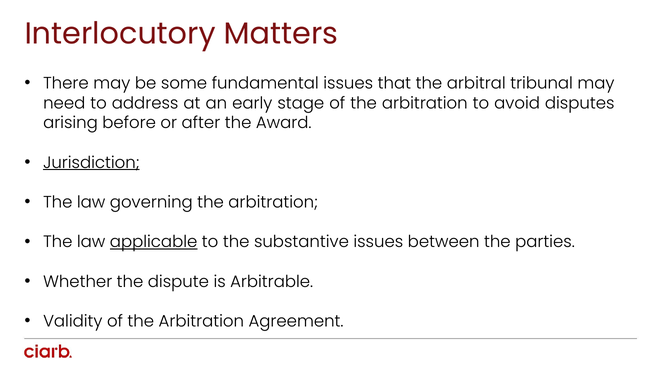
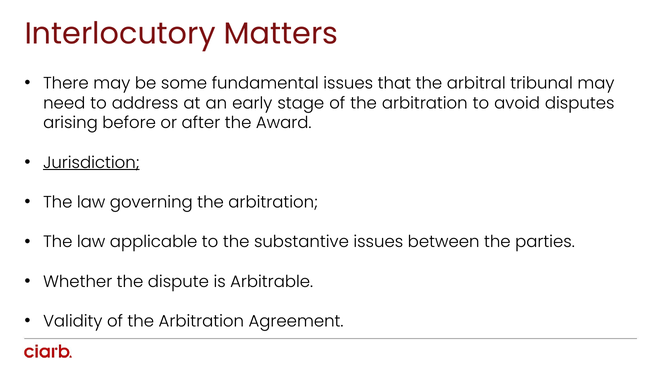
applicable underline: present -> none (154, 242)
